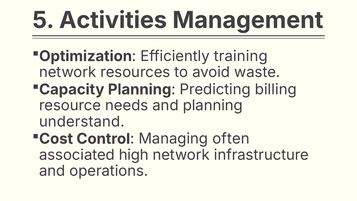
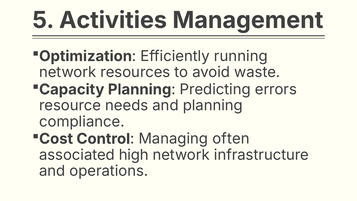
training: training -> running (241, 56)
billing: billing -> errors (276, 89)
understand: understand -> compliance (82, 122)
